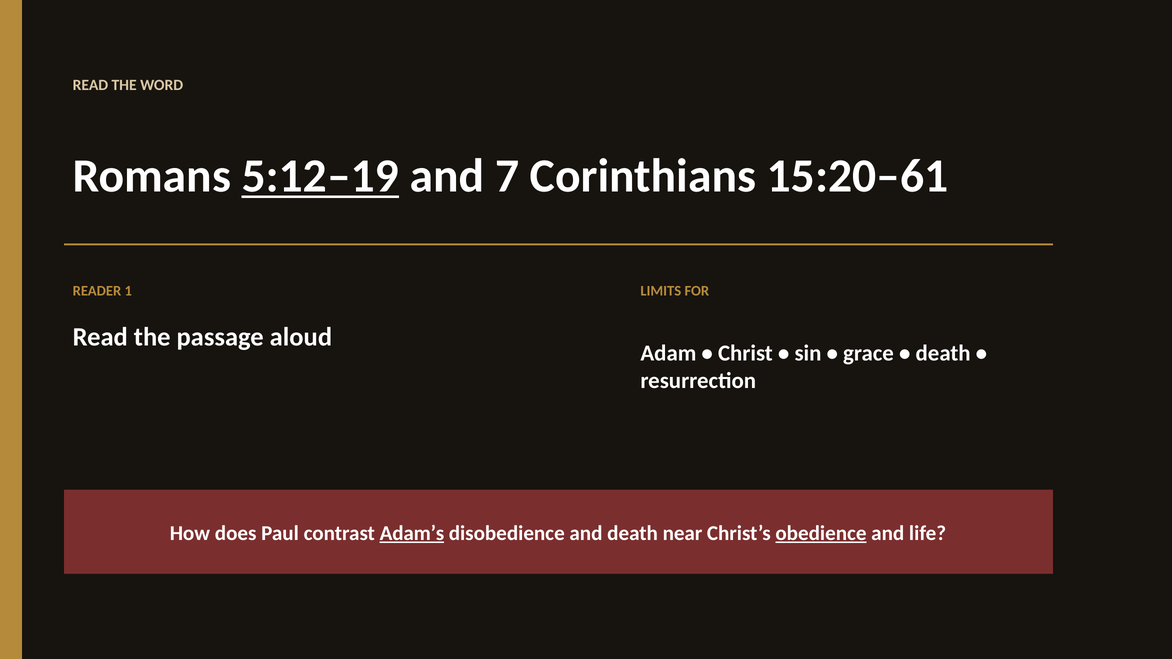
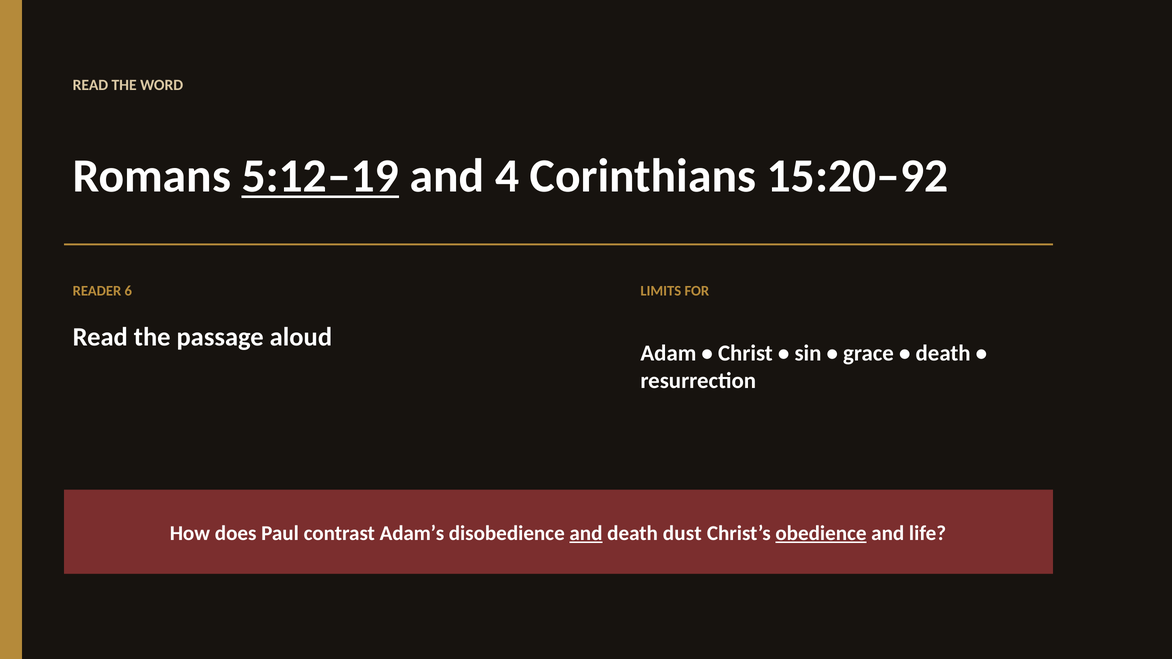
7: 7 -> 4 (507, 176)
15:20–61: 15:20–61 -> 15:20–92 (858, 176)
1: 1 -> 6 (128, 291)
Adam’s underline: present -> none (412, 533)
and underline: none -> present (586, 533)
near: near -> dust (682, 533)
